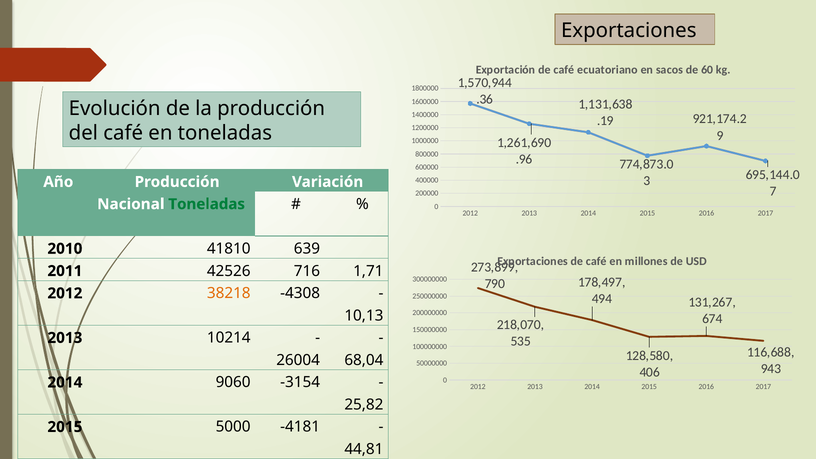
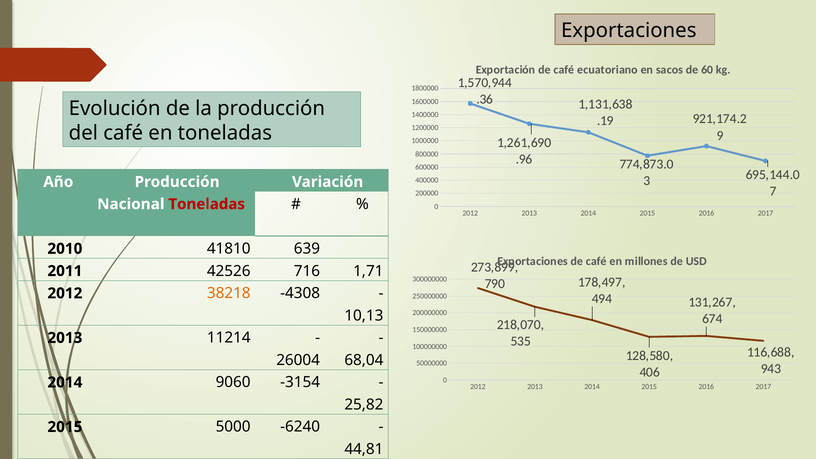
Toneladas colour: green -> red (207, 204)
10214: 10214 -> 11214 (229, 338)
-4181: -4181 -> -6240 (300, 427)
